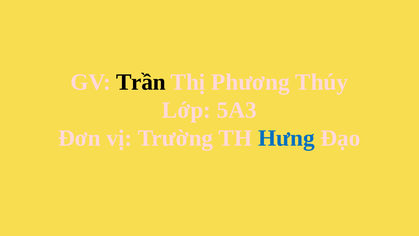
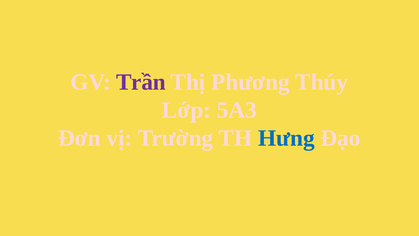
Trần colour: black -> purple (141, 82)
